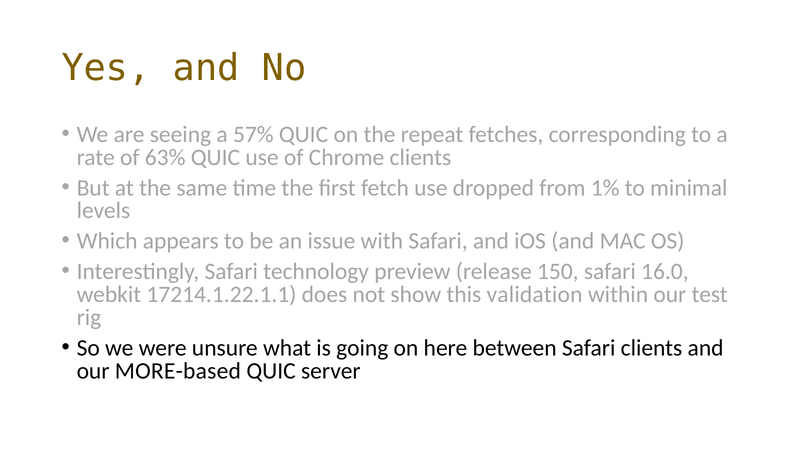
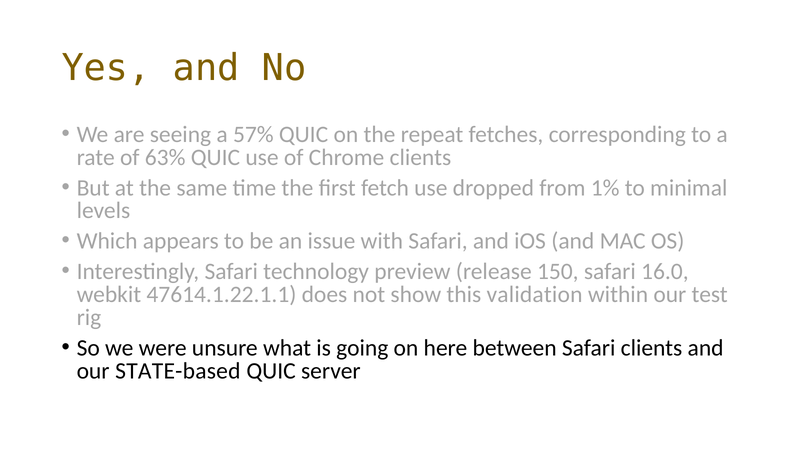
17214.1.22.1.1: 17214.1.22.1.1 -> 47614.1.22.1.1 (221, 294)
MORE-based: MORE-based -> STATE-based (178, 371)
